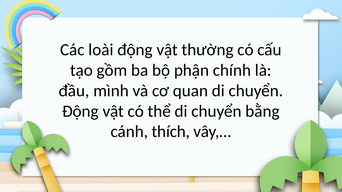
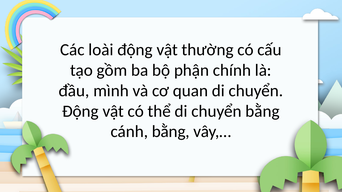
cánh thích: thích -> bằng (171, 132)
